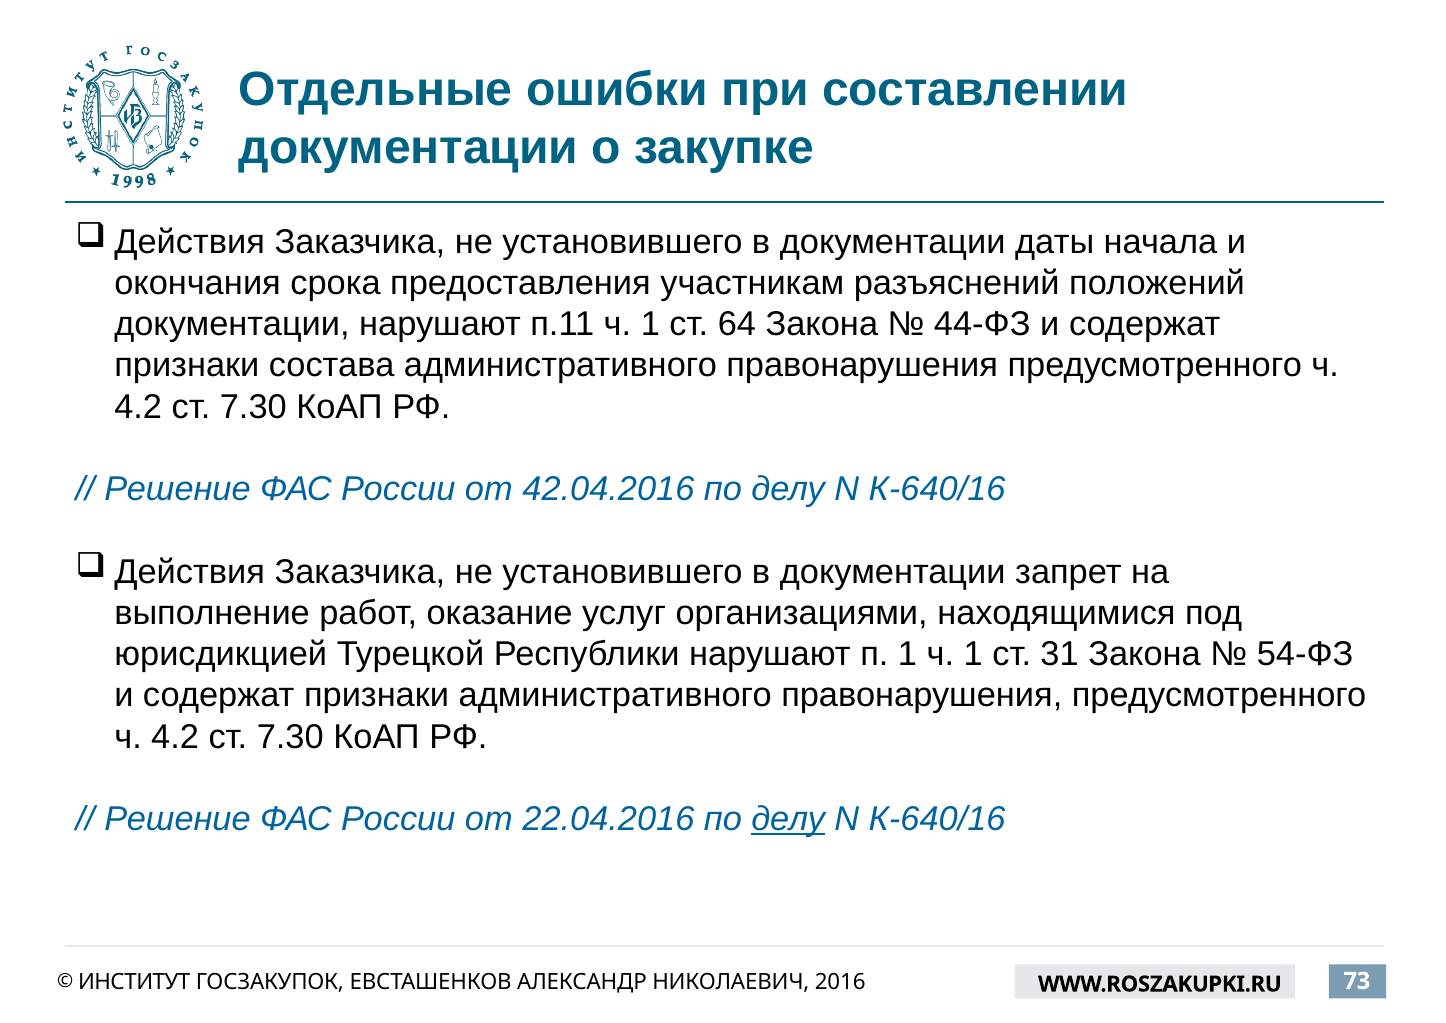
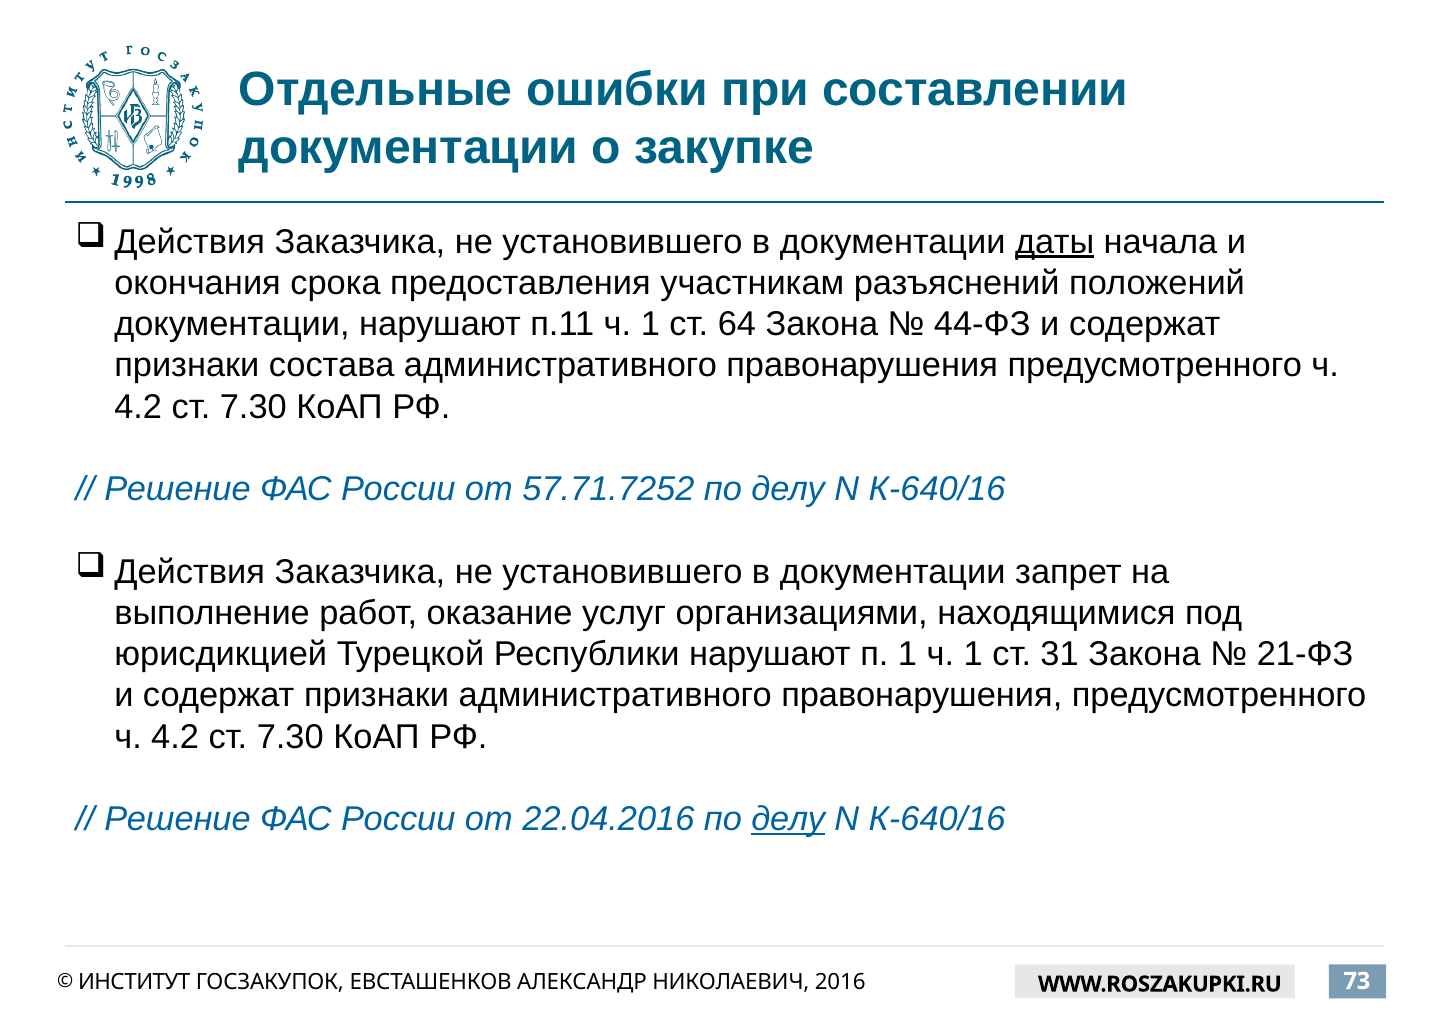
даты underline: none -> present (1055, 242)
42.04.2016: 42.04.2016 -> 57.71.7252 (608, 489)
54-ФЗ: 54-ФЗ -> 21-ФЗ (1305, 654)
